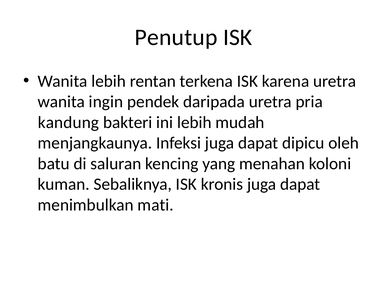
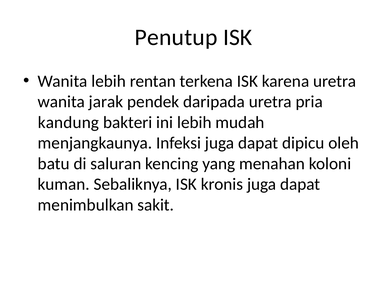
ingin: ingin -> jarak (106, 102)
mati: mati -> sakit (156, 205)
